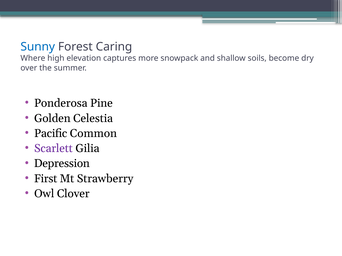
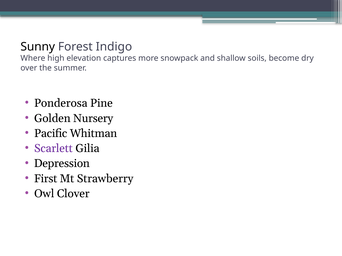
Sunny colour: blue -> black (38, 47)
Caring: Caring -> Indigo (114, 47)
Celestia: Celestia -> Nursery (93, 118)
Common: Common -> Whitman (93, 134)
